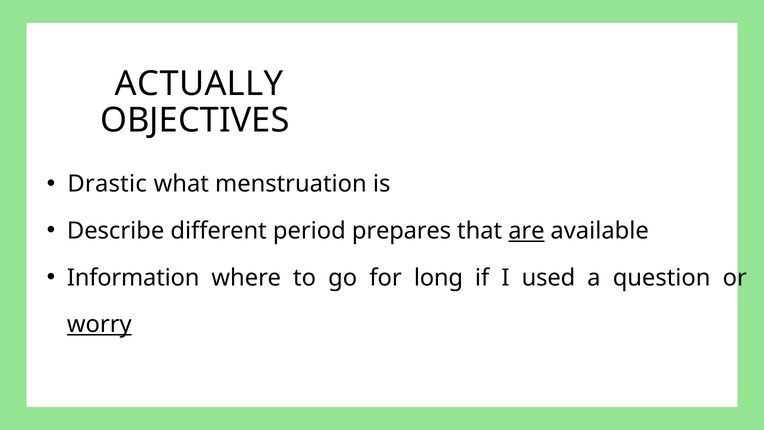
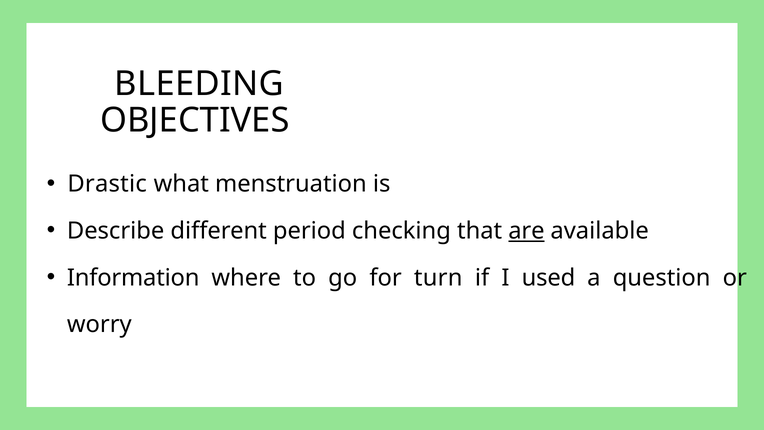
ACTUALLY: ACTUALLY -> BLEEDING (199, 84)
prepares: prepares -> checking (401, 231)
long: long -> turn (438, 278)
worry underline: present -> none (99, 324)
